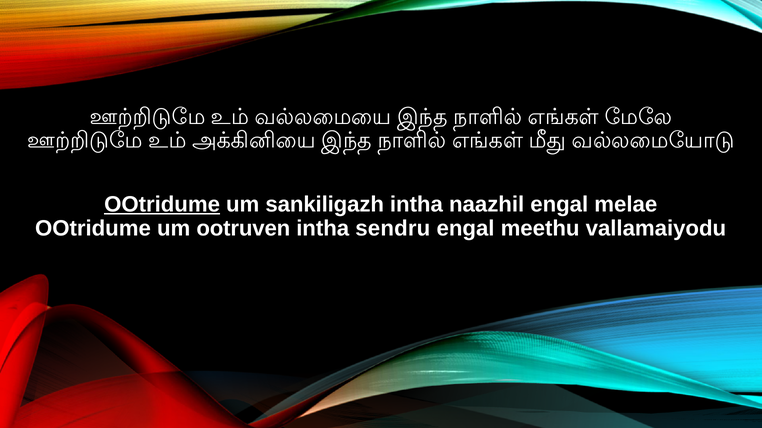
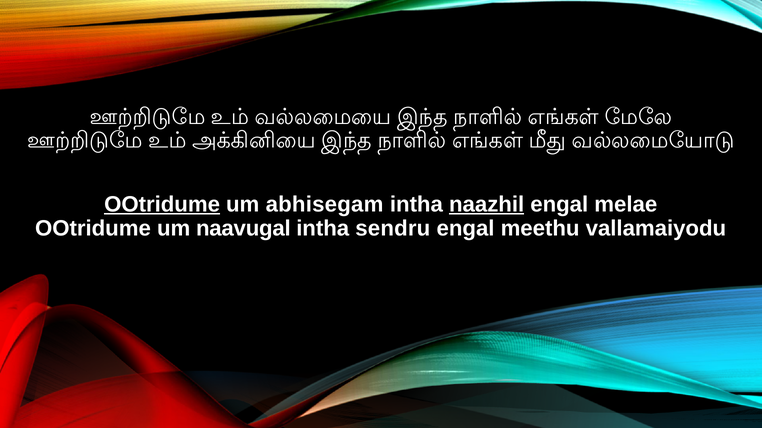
sankiligazh: sankiligazh -> abhisegam (325, 205)
naazhil underline: none -> present (487, 205)
ootruven: ootruven -> naavugal (243, 229)
